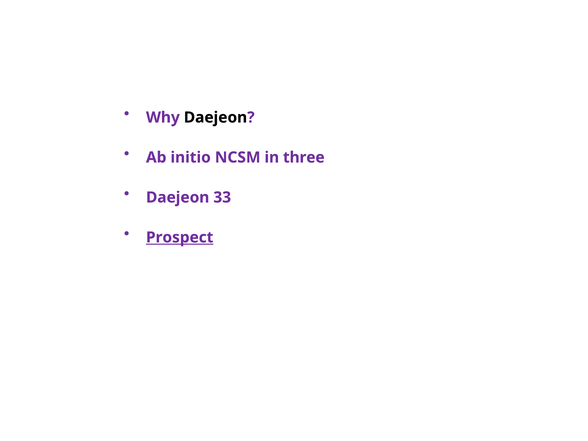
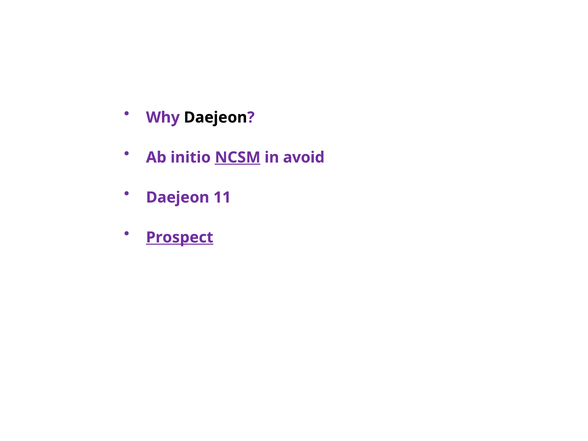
NCSM underline: none -> present (238, 157)
three: three -> avoid (304, 157)
33: 33 -> 11 (222, 197)
